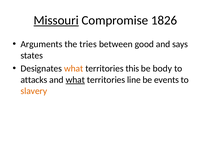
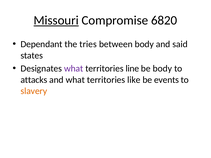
1826: 1826 -> 6820 (164, 20)
Arguments: Arguments -> Dependant (42, 44)
between good: good -> body (144, 44)
says: says -> said (180, 44)
what colour: orange -> purple (74, 69)
this: this -> line (132, 69)
what underline: present -> none (75, 80)
line: line -> like (134, 80)
